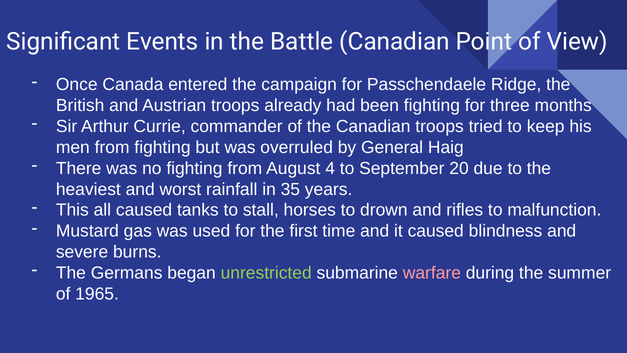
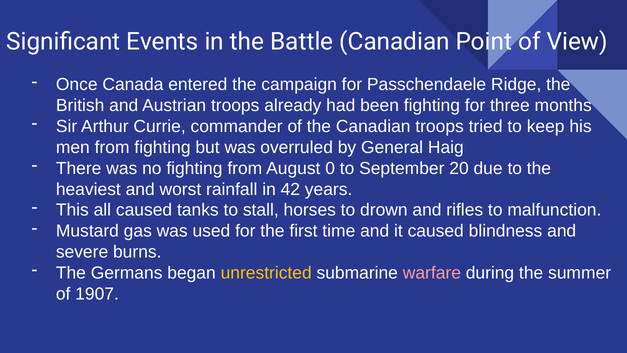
4: 4 -> 0 (330, 168)
35: 35 -> 42 (290, 189)
unrestricted colour: light green -> yellow (266, 273)
1965: 1965 -> 1907 (97, 294)
